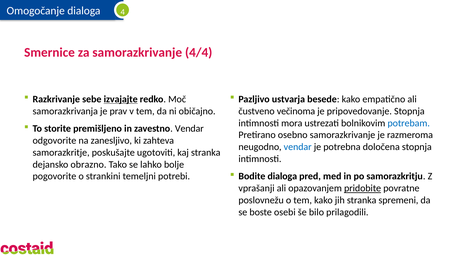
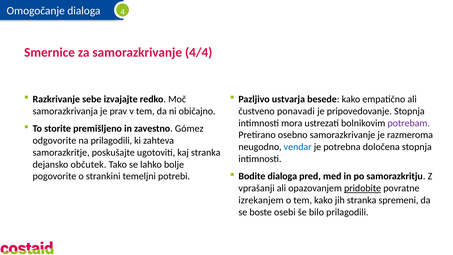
izvajajte underline: present -> none (121, 99)
večinoma: večinoma -> ponavadi (296, 111)
potrebam colour: blue -> purple (409, 123)
zavestno Vendar: Vendar -> Gómez (189, 129)
na zanesljivo: zanesljivo -> prilagodili (111, 140)
obrazno: obrazno -> občutek (88, 164)
poslovnežu: poslovnežu -> izrekanjem (261, 200)
